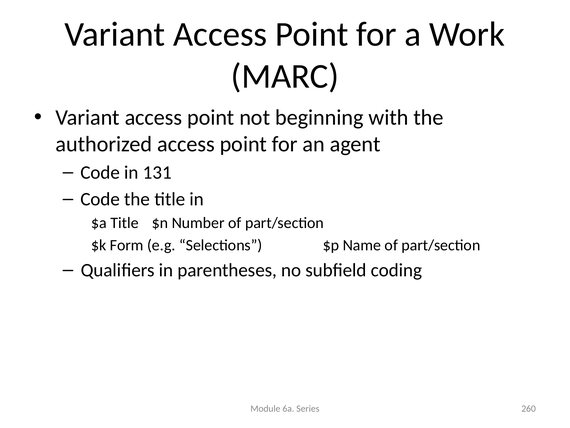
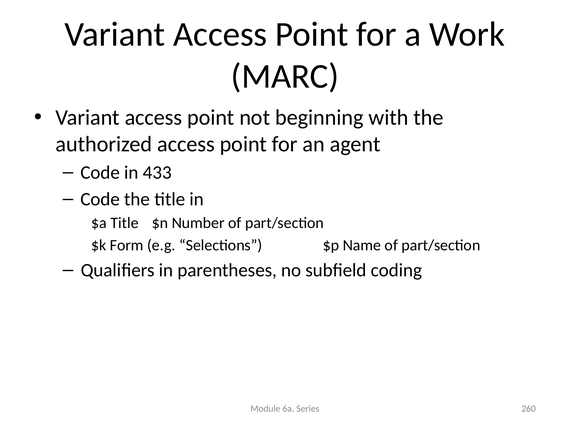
131: 131 -> 433 (157, 172)
